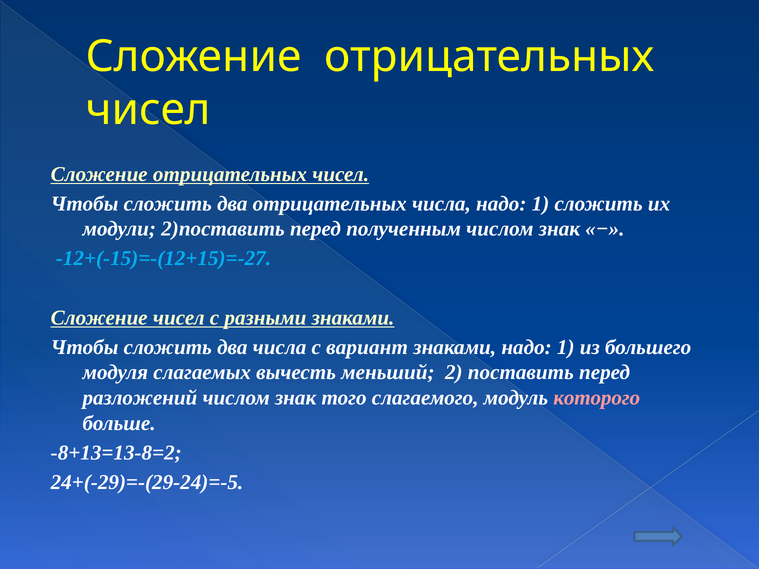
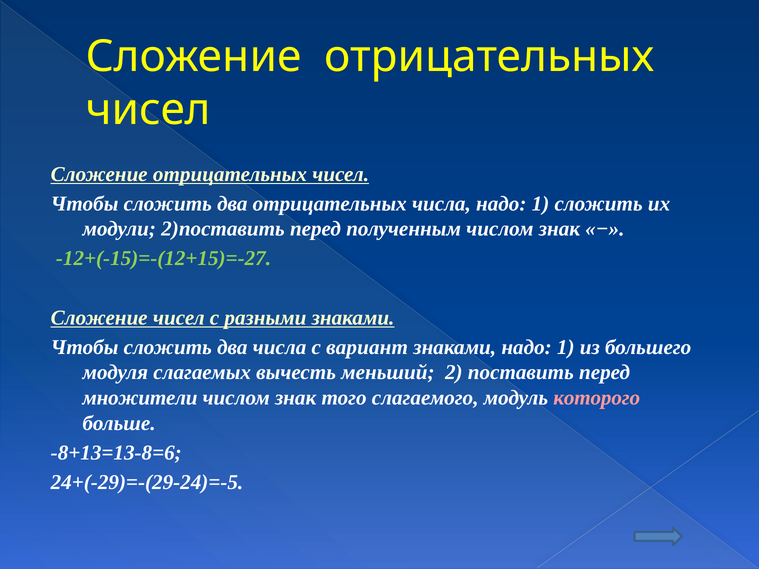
-12+(-15)=-(12+15)=-27 colour: light blue -> light green (163, 259)
разложений: разложений -> множители (140, 398)
-8+13=13-8=2: -8+13=13-8=2 -> -8+13=13-8=6 (116, 453)
